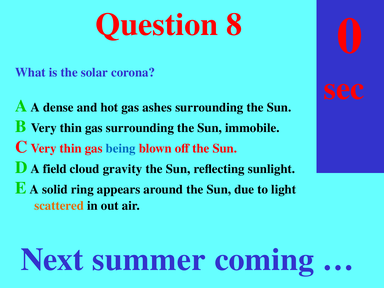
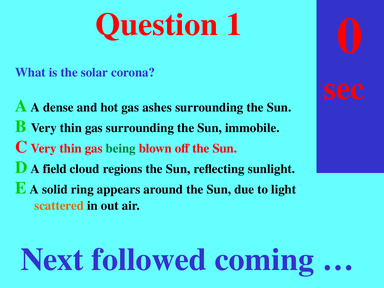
Question 8: 8 -> 1 (234, 25)
being colour: blue -> green (121, 148)
gravity: gravity -> regions (123, 169)
summer: summer -> followed (149, 259)
